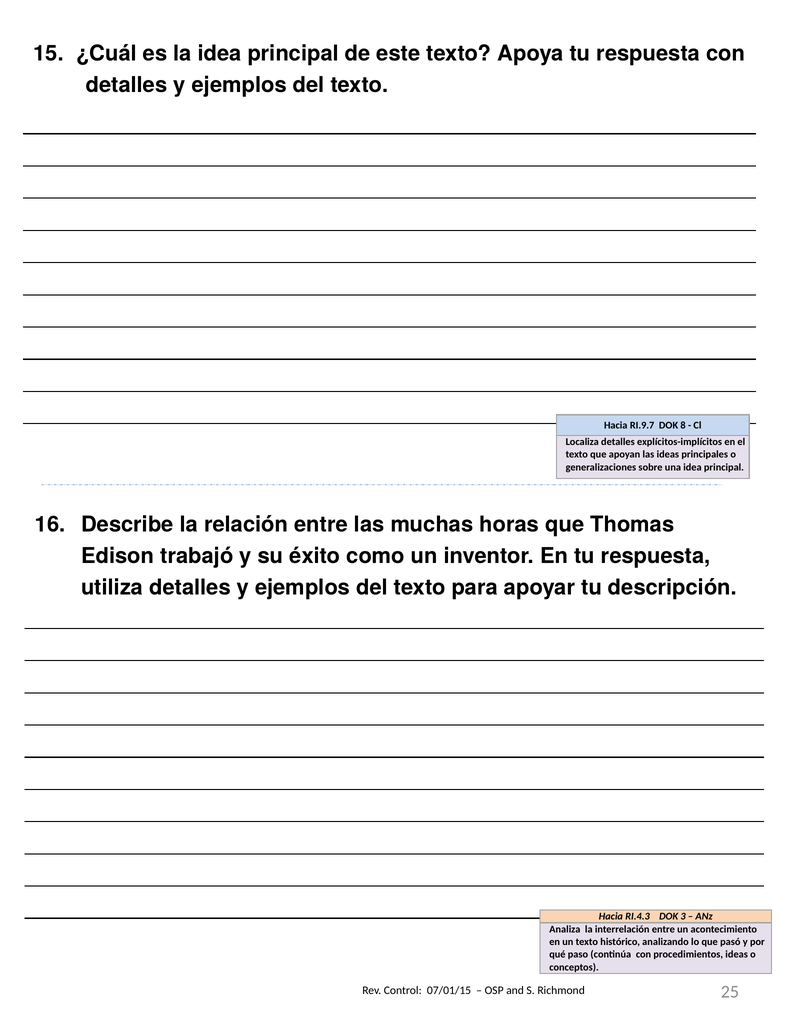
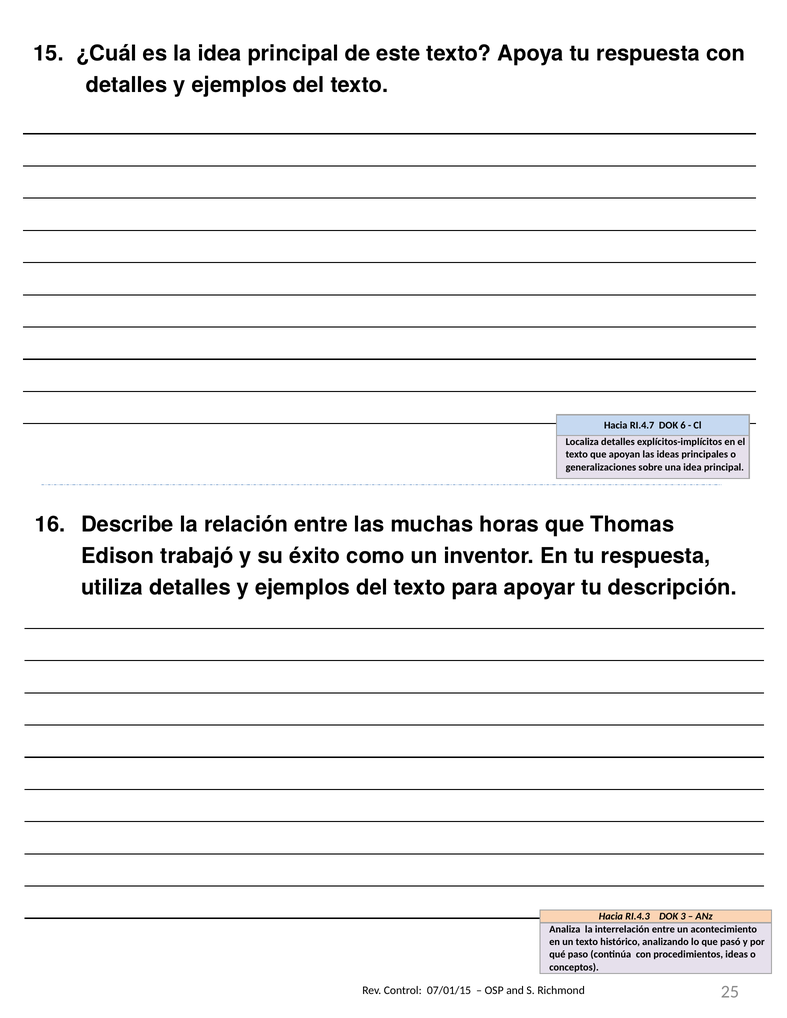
RI.9.7: RI.9.7 -> RI.4.7 (642, 425)
8: 8 -> 6 (683, 425)
